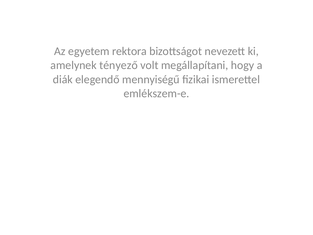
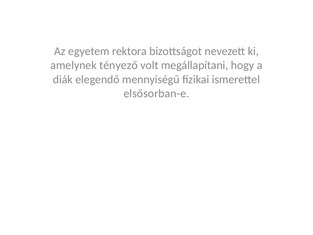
emlékszem-e: emlékszem-e -> elsősorban-e (156, 93)
